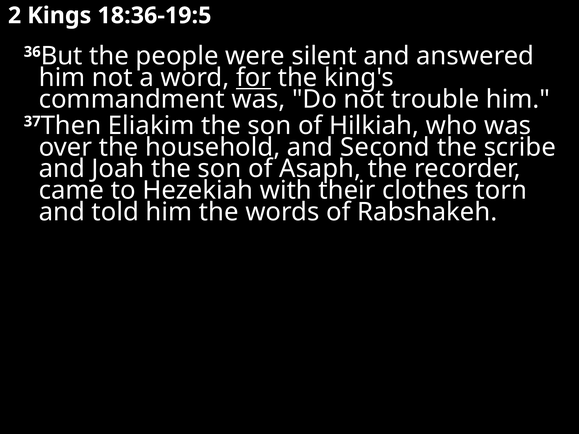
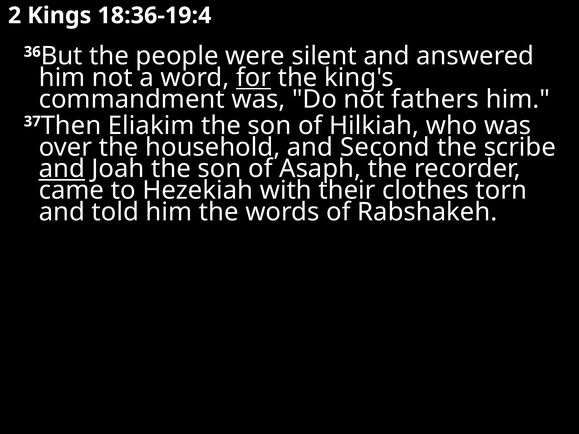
18:36-19:5: 18:36-19:5 -> 18:36-19:4 (154, 16)
trouble: trouble -> fathers (435, 99)
and underline: none -> present (62, 169)
